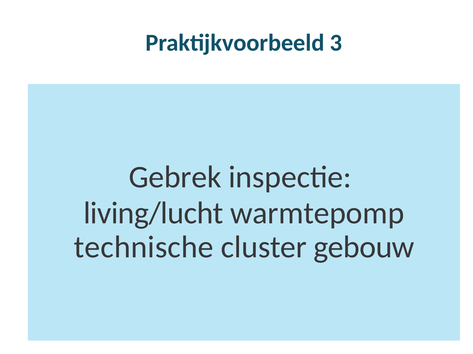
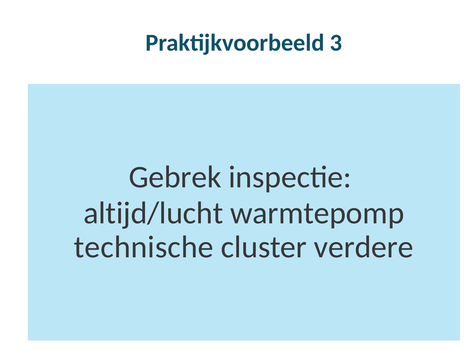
living/lucht: living/lucht -> altijd/lucht (153, 214)
gebouw: gebouw -> verdere (364, 248)
